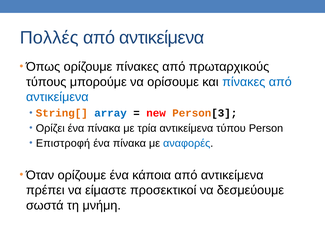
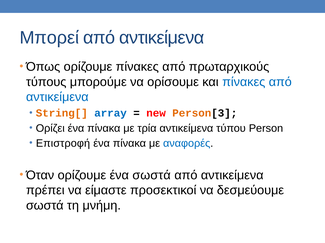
Πολλές: Πολλές -> Μπορεί (49, 38)
ένα κάποια: κάποια -> σωστά (152, 176)
